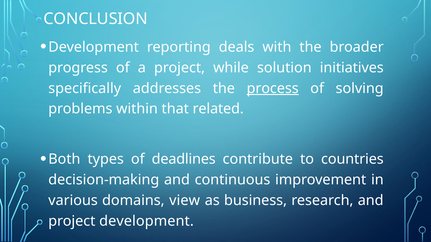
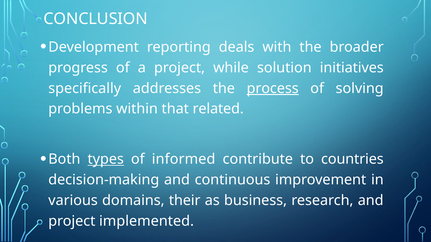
types underline: none -> present (106, 159)
deadlines: deadlines -> informed (184, 159)
view: view -> their (185, 201)
project development: development -> implemented (147, 222)
